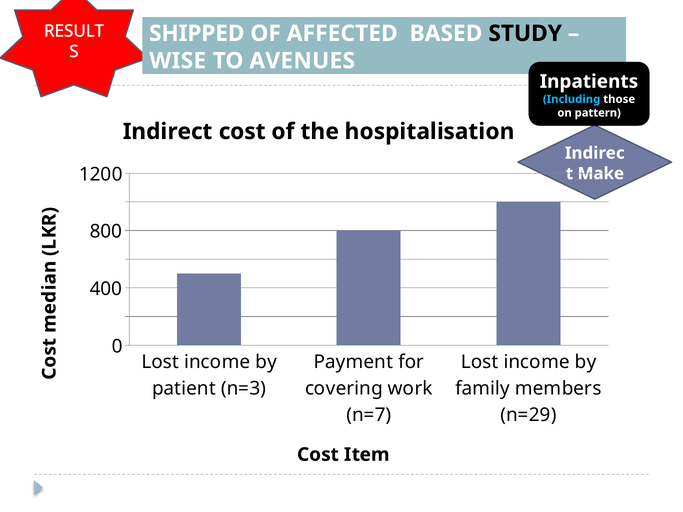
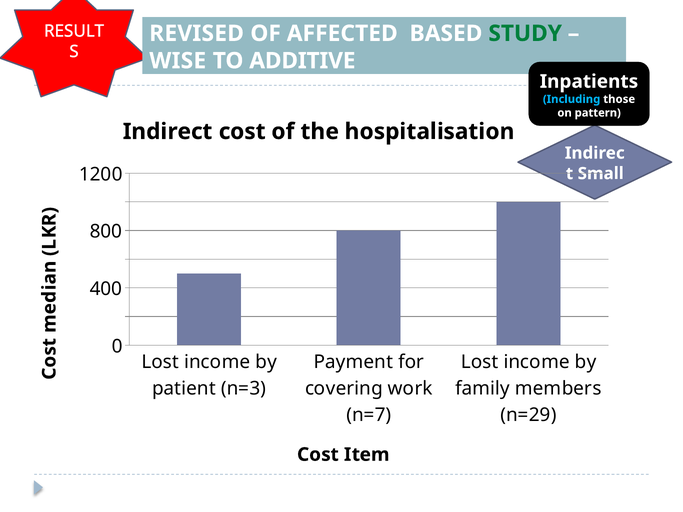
SHIPPED: SHIPPED -> REVISED (197, 33)
STUDY colour: black -> green (525, 33)
AVENUES: AVENUES -> ADDITIVE (302, 61)
Make: Make -> Small (601, 174)
